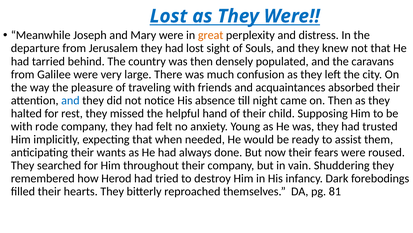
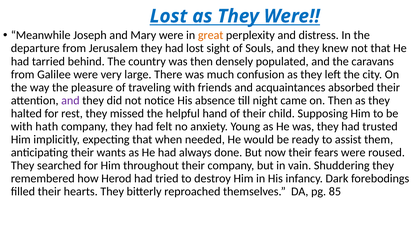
and colour: blue -> purple (70, 100)
rode: rode -> hath (47, 126)
81: 81 -> 85 (335, 191)
